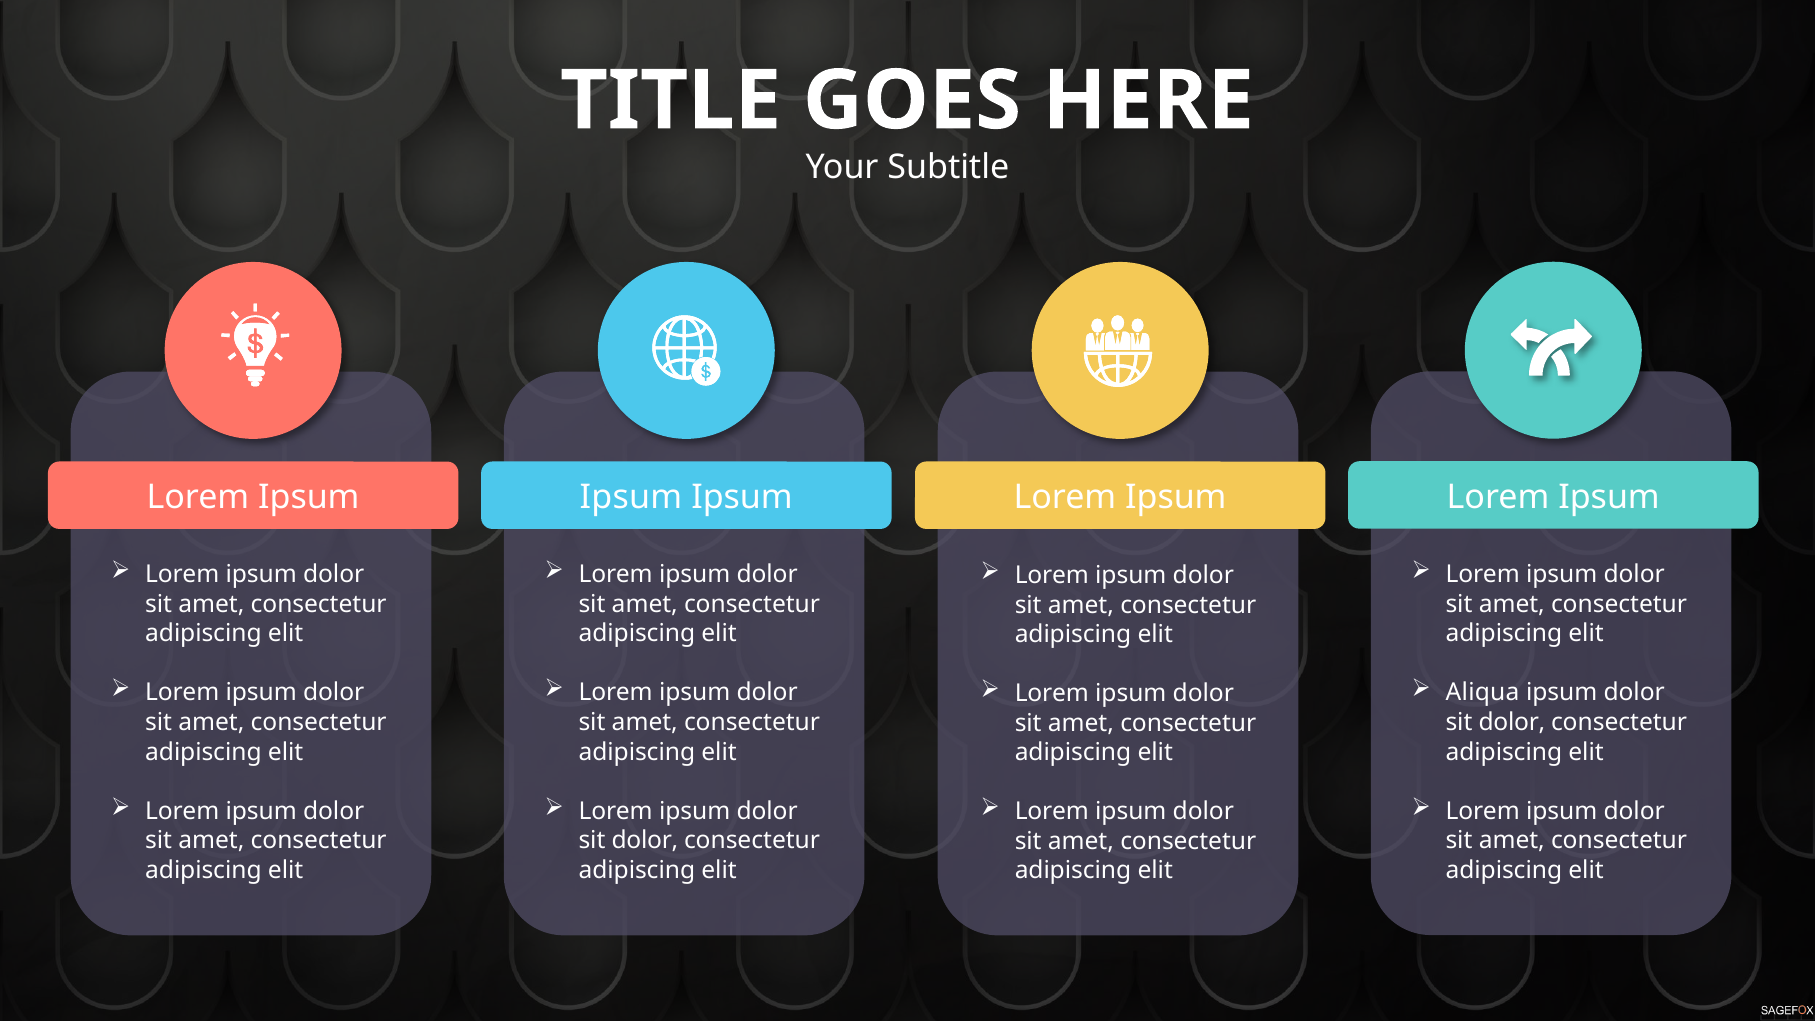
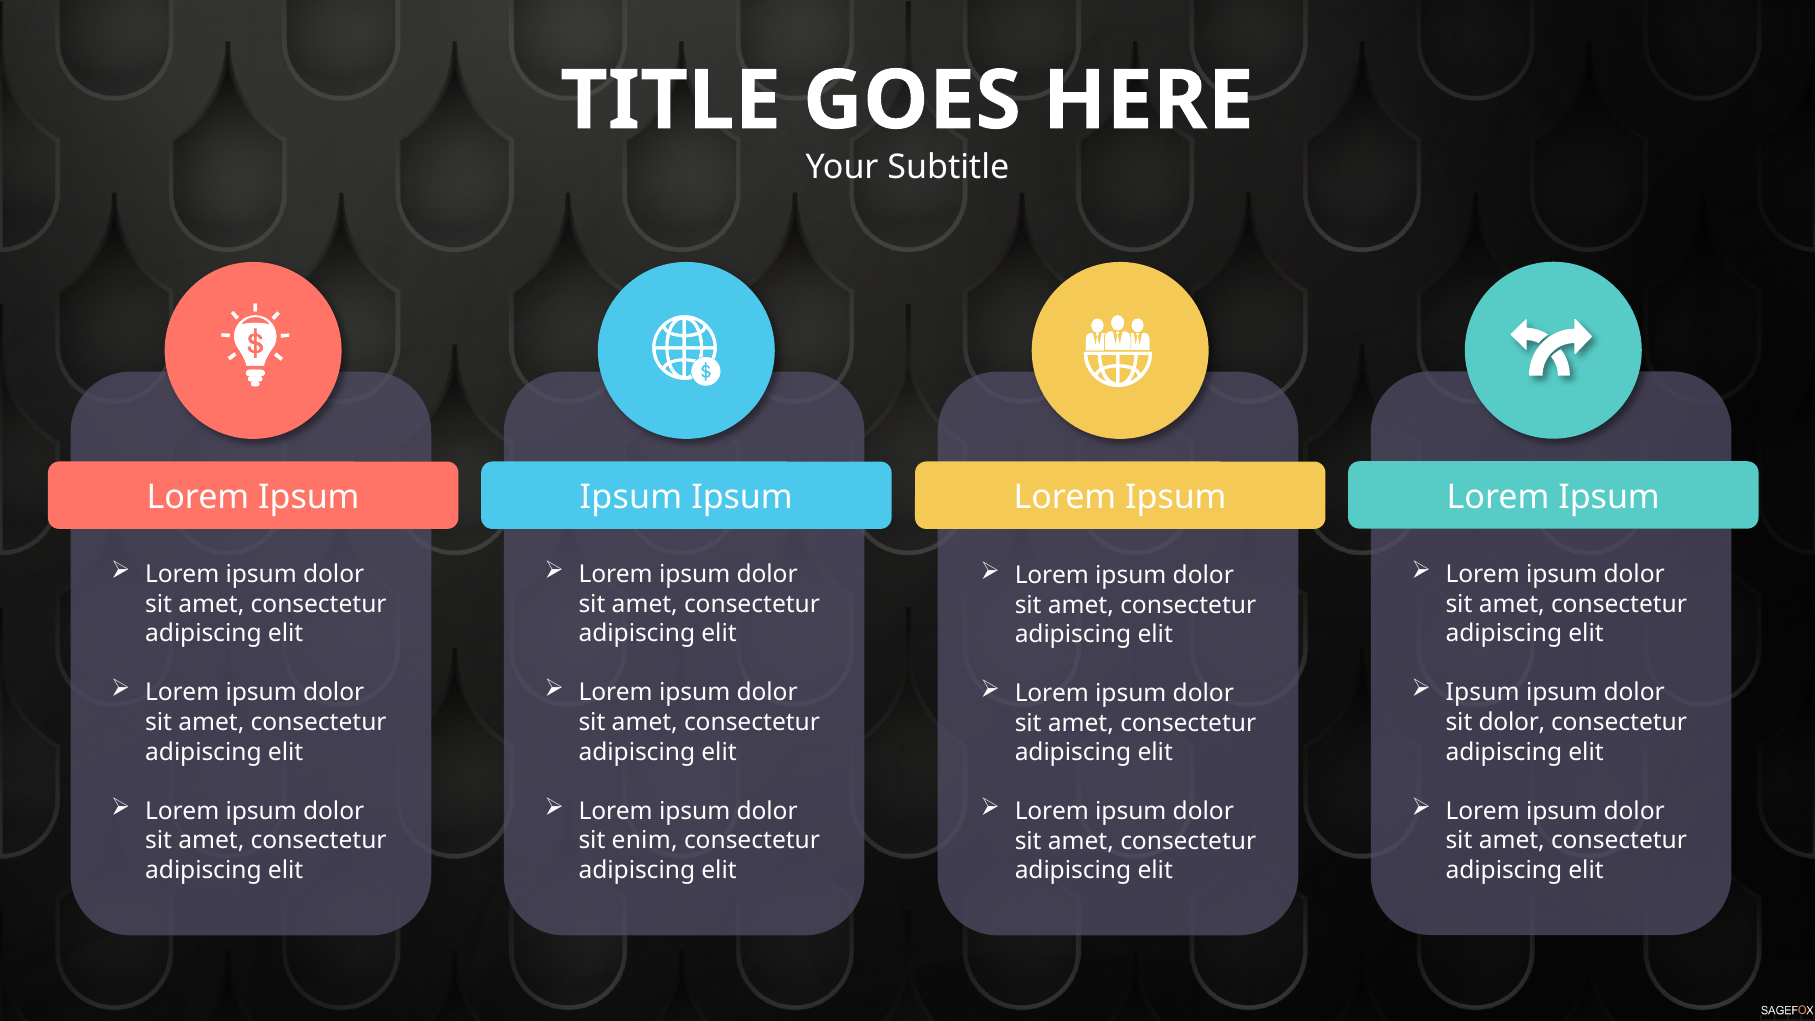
Aliqua: Aliqua -> Ipsum (1483, 693)
dolor: dolor -> enim (645, 840)
